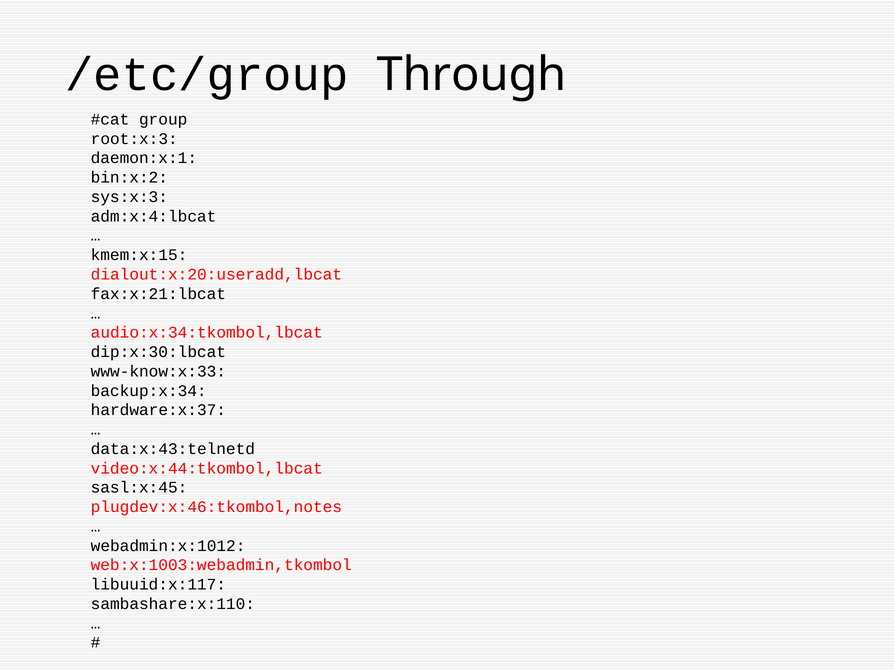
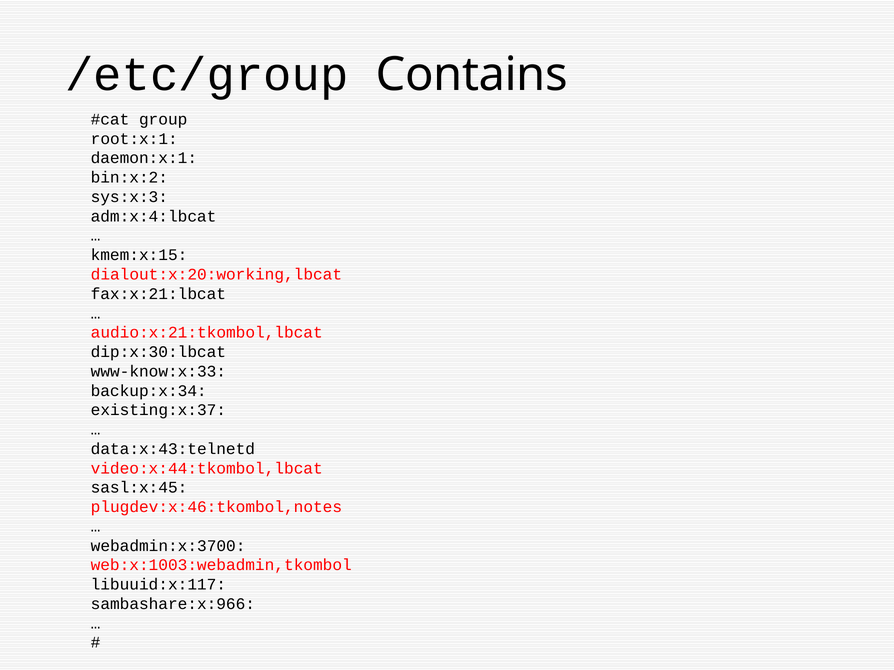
Through: Through -> Contains (472, 75)
root:x:3: root:x:3 -> root:x:1 (134, 139)
dialout:x:20:useradd,lbcat: dialout:x:20:useradd,lbcat -> dialout:x:20:working,lbcat (216, 275)
audio:x:34:tkombol,lbcat: audio:x:34:tkombol,lbcat -> audio:x:21:tkombol,lbcat (207, 333)
hardware:x:37: hardware:x:37 -> existing:x:37 (158, 410)
webadmin:x:1012: webadmin:x:1012 -> webadmin:x:3700 (168, 546)
sambashare:x:110: sambashare:x:110 -> sambashare:x:966 (173, 604)
